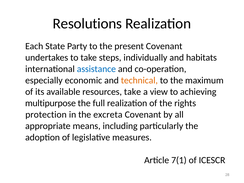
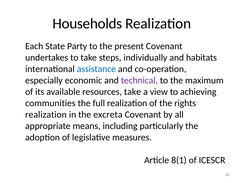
Resolutions: Resolutions -> Households (87, 24)
technical colour: orange -> purple (139, 80)
multipurpose: multipurpose -> communities (50, 103)
protection: protection -> realization (46, 115)
7(1: 7(1 -> 8(1 (179, 160)
